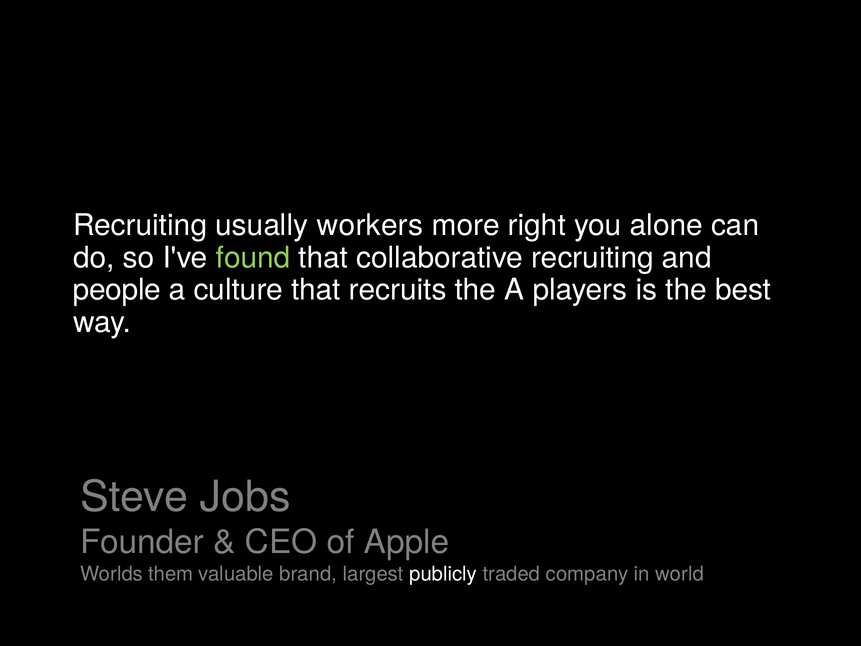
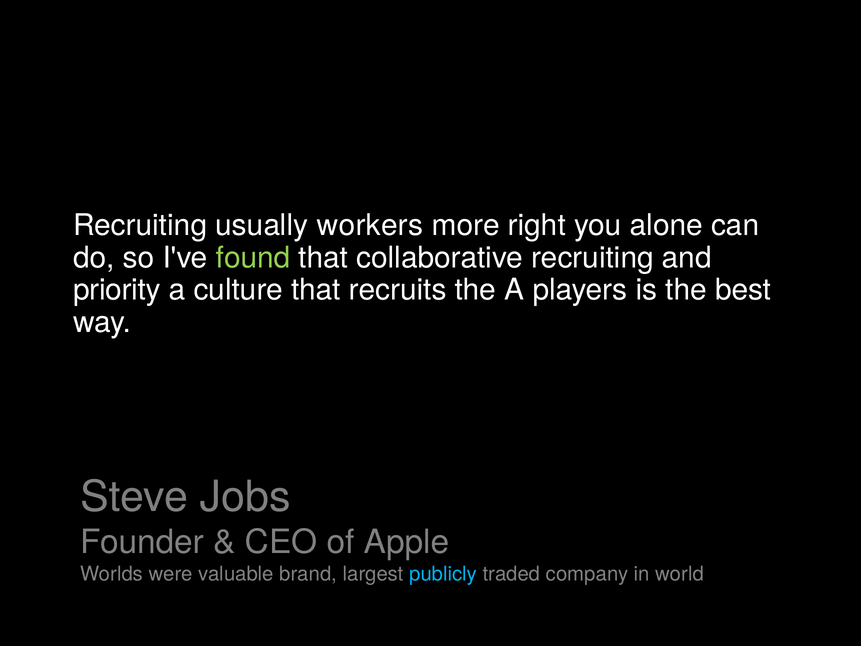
people: people -> priority (117, 290)
them: them -> were (171, 574)
publicly colour: white -> light blue (443, 574)
